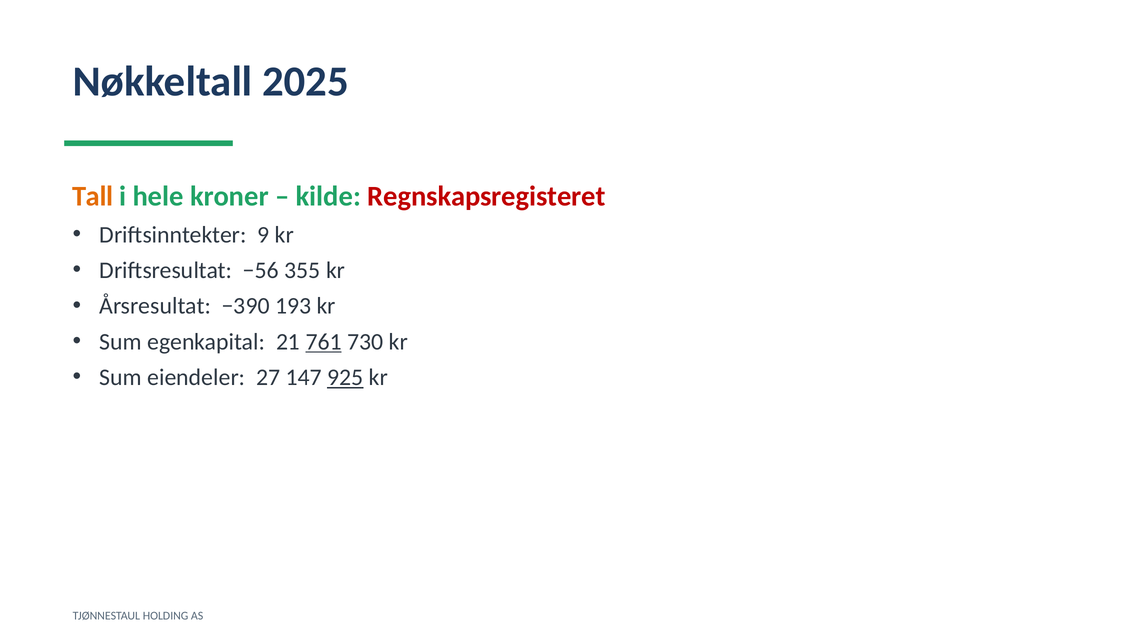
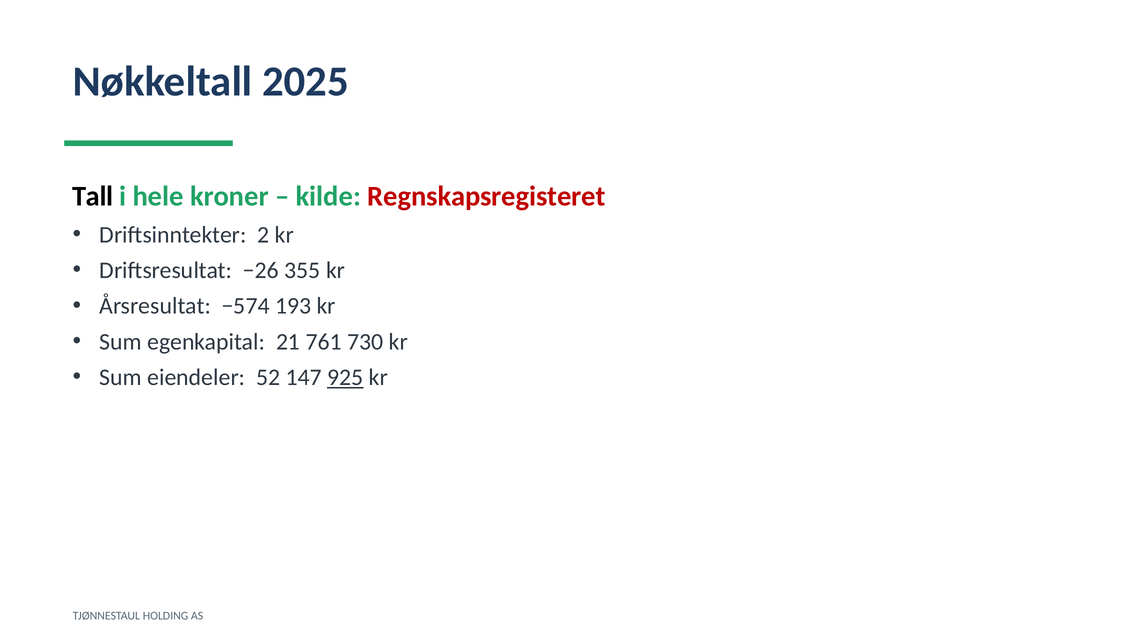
Tall colour: orange -> black (93, 197)
9: 9 -> 2 (263, 235)
−56: −56 -> −26 (261, 271)
−390: −390 -> −574 (246, 306)
761 underline: present -> none (324, 342)
27: 27 -> 52 (268, 378)
